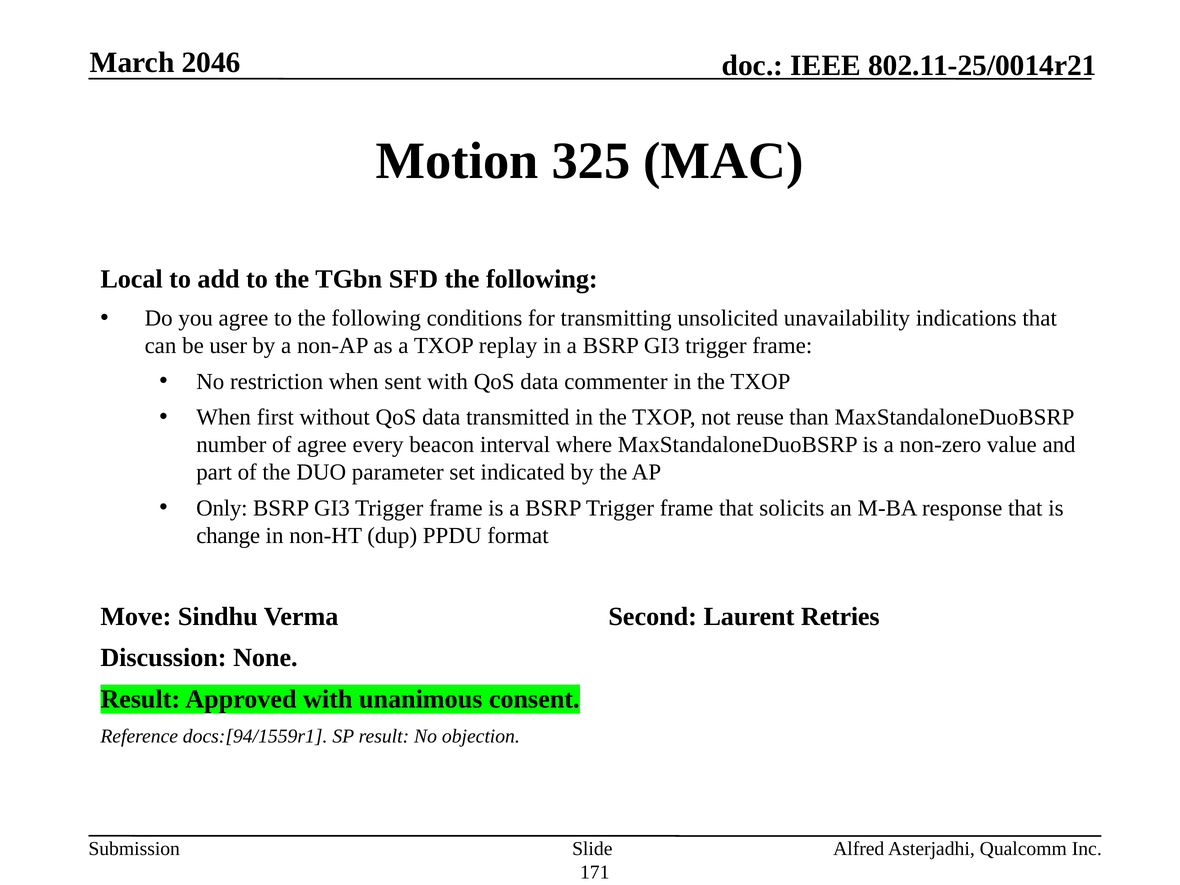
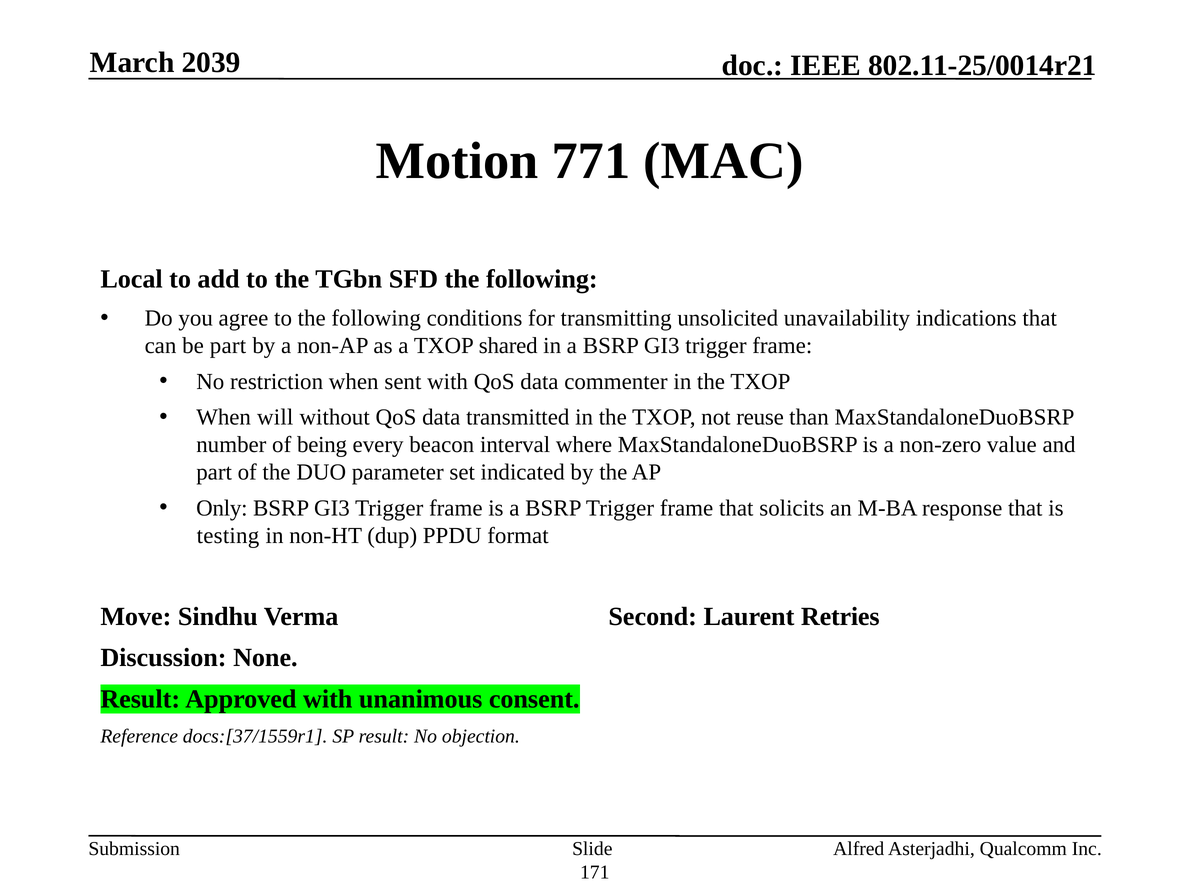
2046: 2046 -> 2039 (211, 63)
325: 325 -> 771 (591, 161)
be user: user -> part (228, 346)
replay: replay -> shared (508, 346)
first: first -> will (275, 417)
of agree: agree -> being (322, 445)
change: change -> testing (228, 536)
docs:[94/1559r1: docs:[94/1559r1 -> docs:[37/1559r1 (255, 736)
